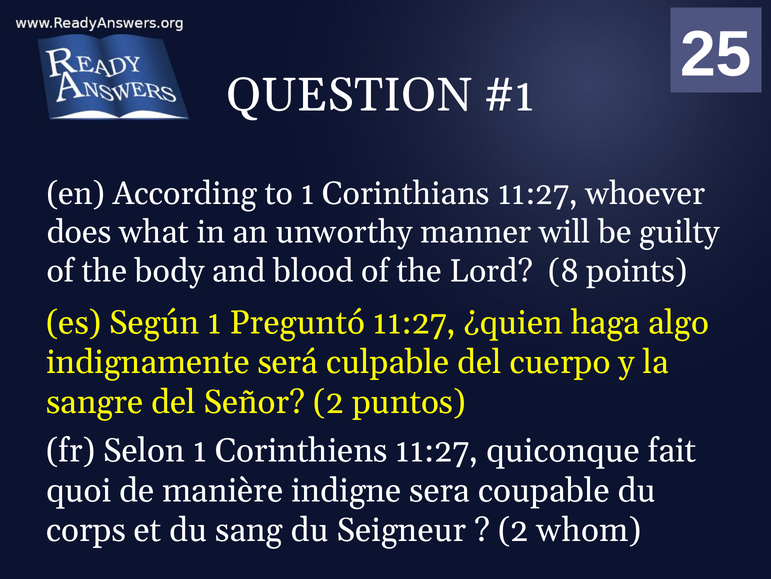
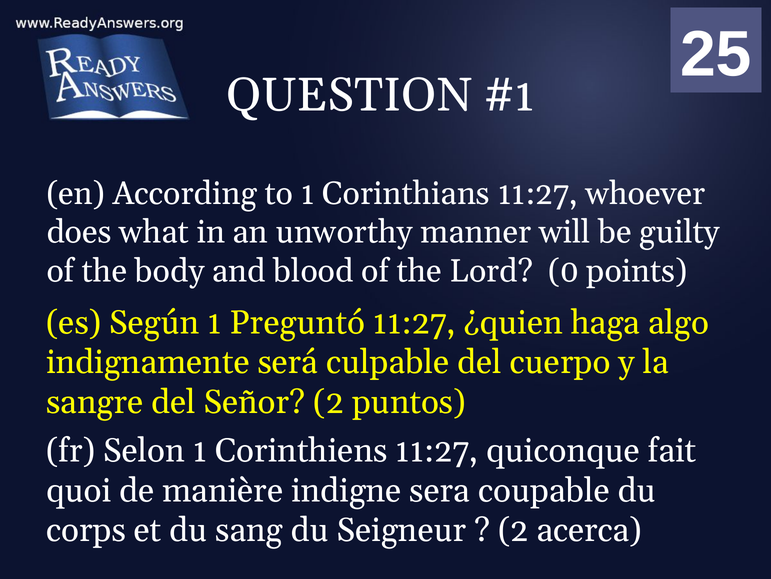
8: 8 -> 0 (564, 271)
whom: whom -> acerca (589, 530)
